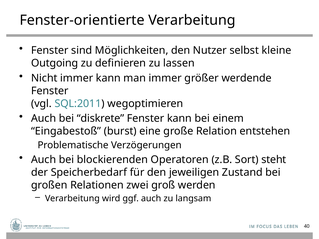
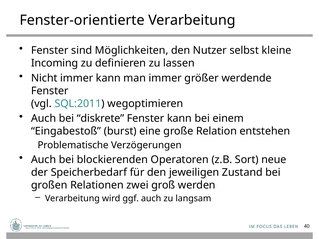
Outgoing: Outgoing -> Incoming (55, 63)
steht: steht -> neue (274, 160)
